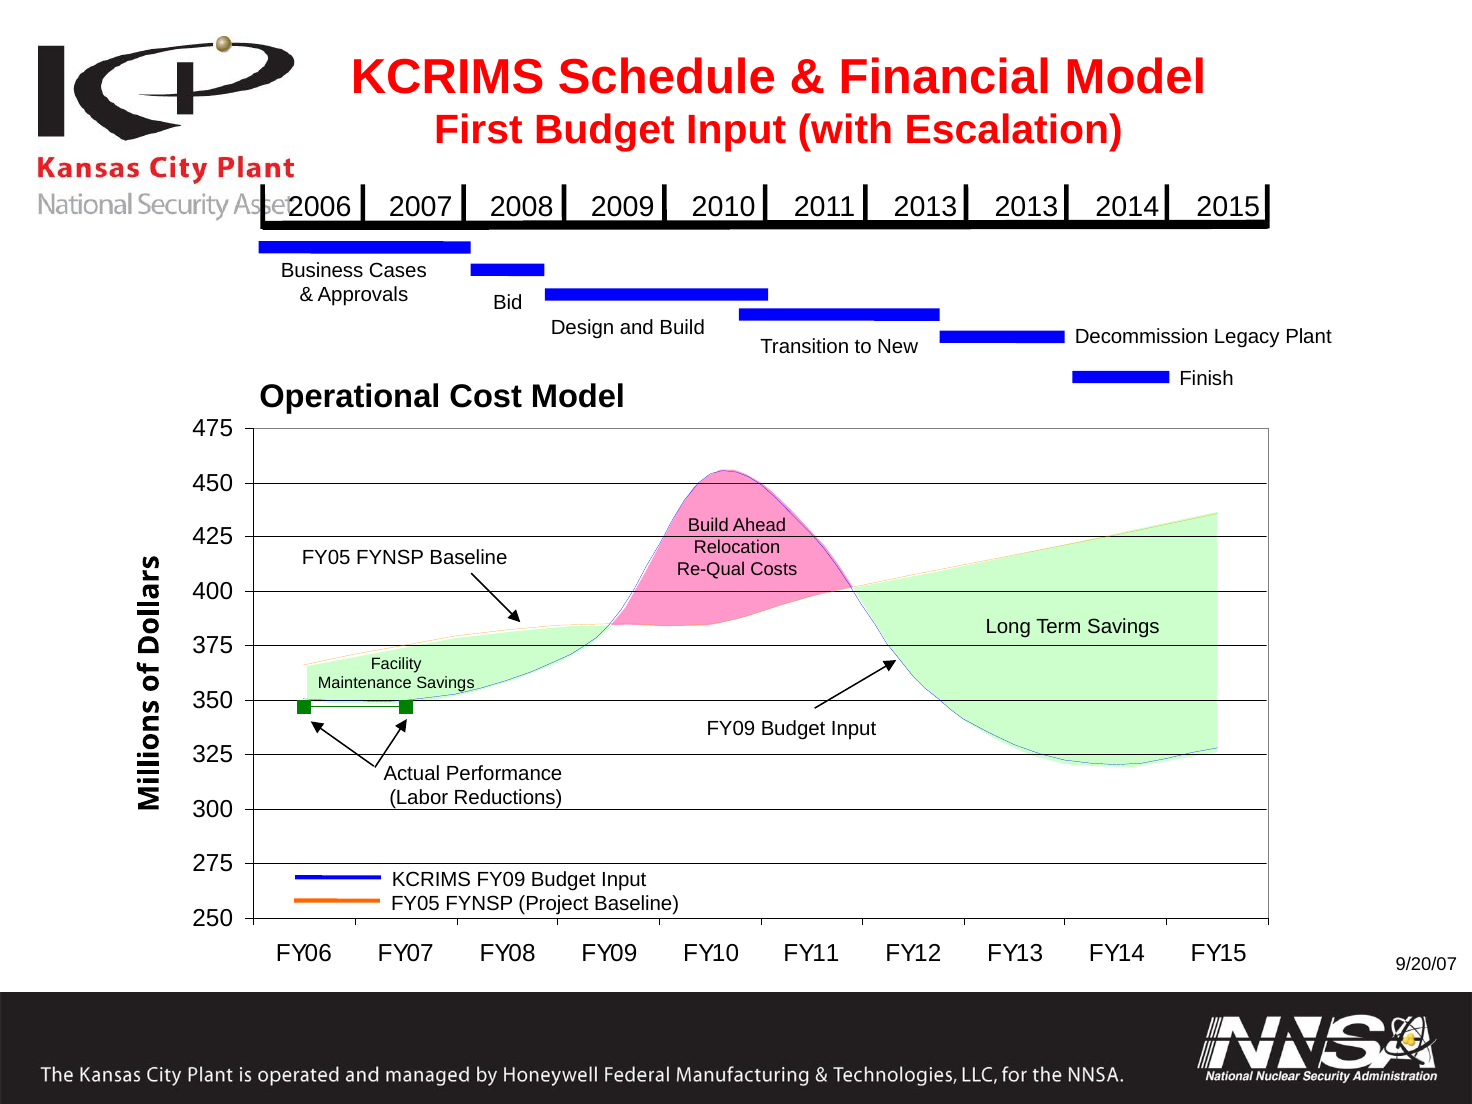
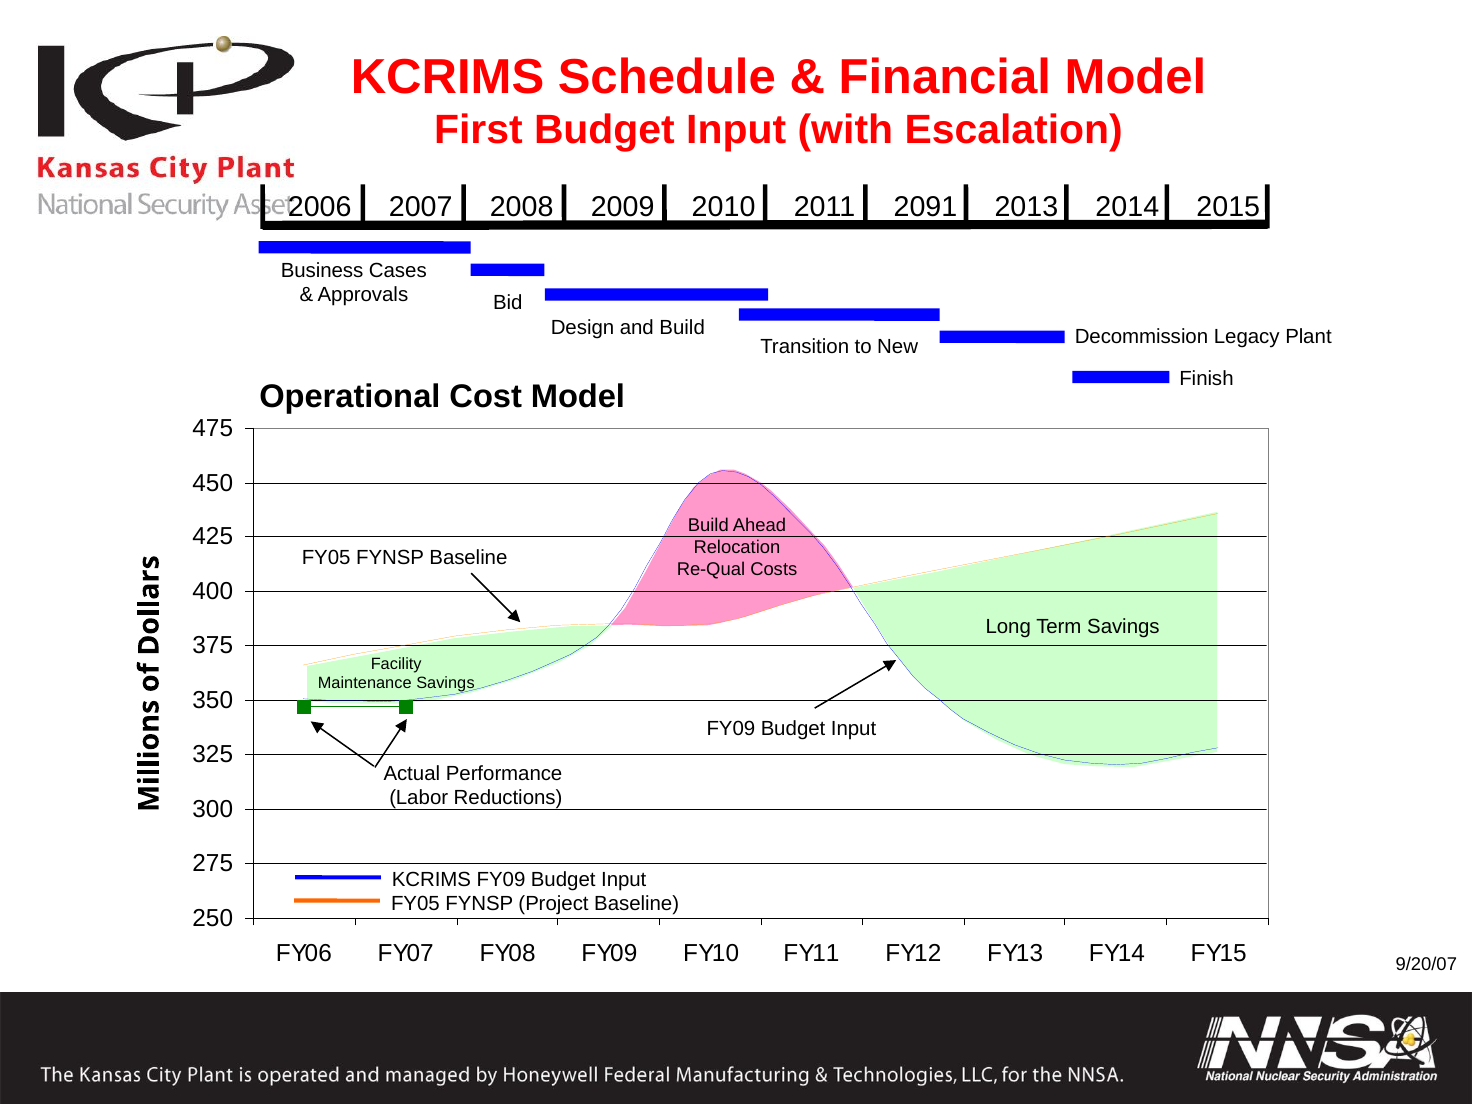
2010 2013: 2013 -> 2091 (925, 207)
